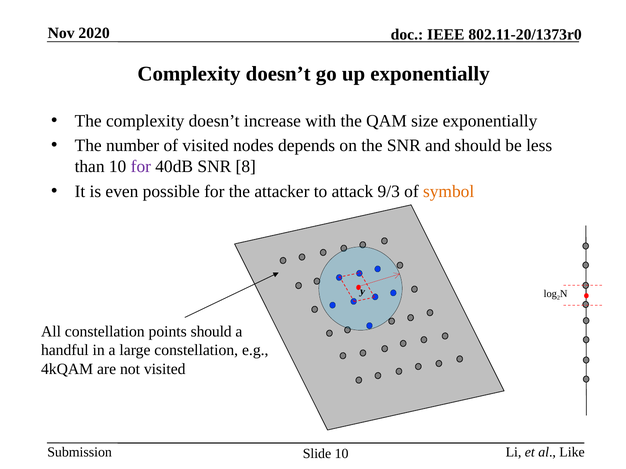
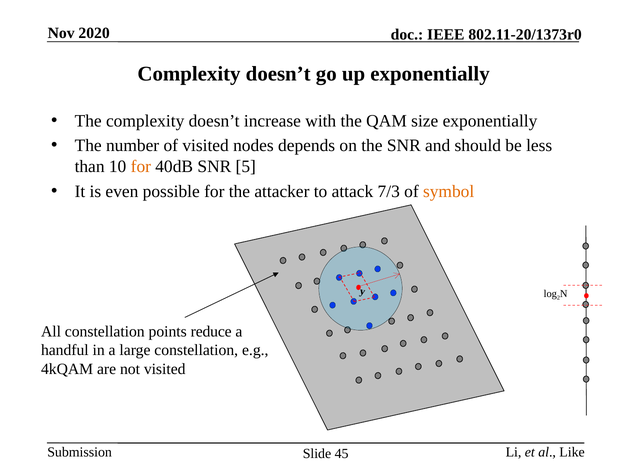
for colour: purple -> orange (141, 167)
8: 8 -> 5 (246, 167)
9/3: 9/3 -> 7/3 (389, 192)
points should: should -> reduce (211, 332)
Slide 10: 10 -> 45 (342, 454)
